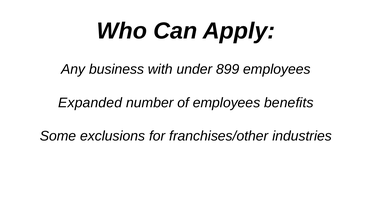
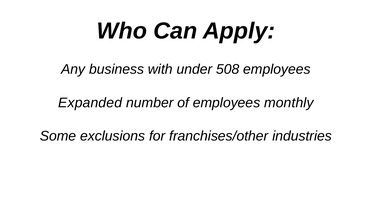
899: 899 -> 508 (228, 69)
benefits: benefits -> monthly (289, 103)
